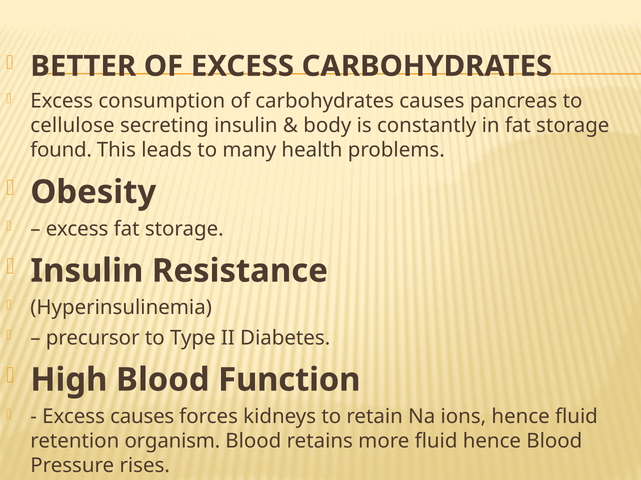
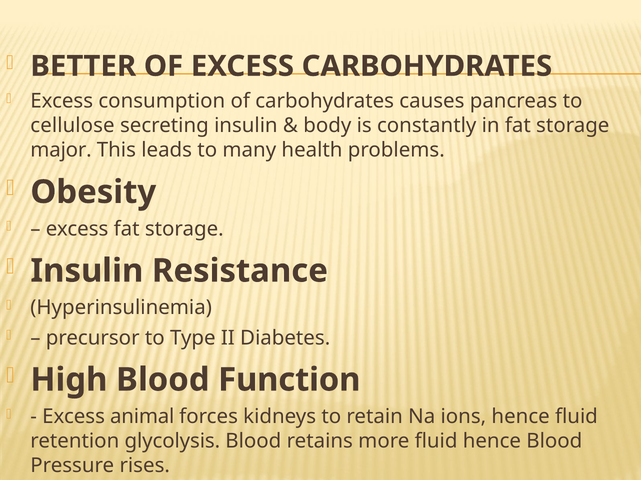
found: found -> major (61, 150)
Excess causes: causes -> animal (142, 417)
organism: organism -> glycolysis (172, 442)
